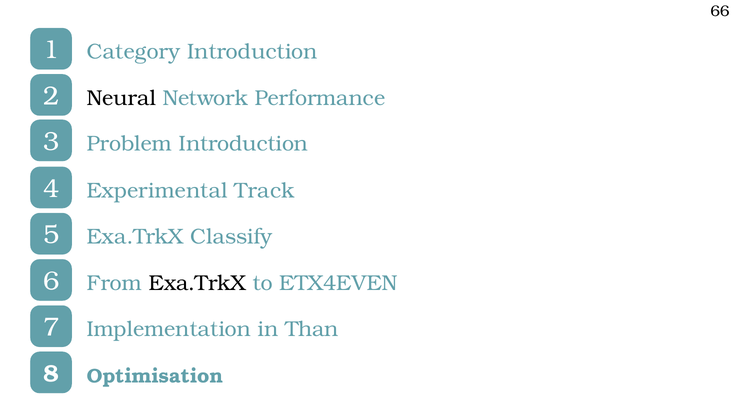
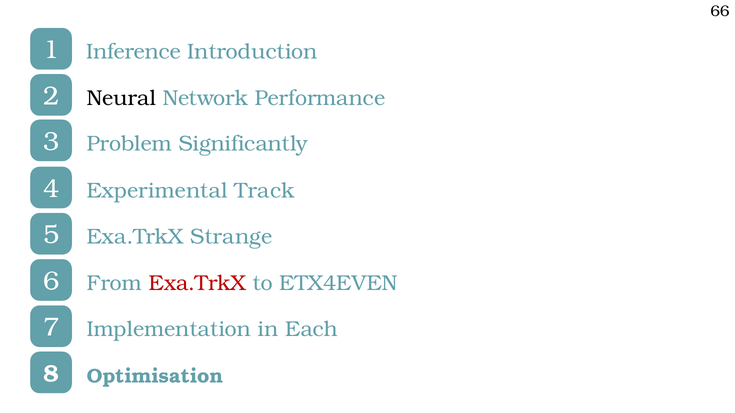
Category: Category -> Inference (134, 52)
Problem Introduction: Introduction -> Significantly (243, 144)
Classify: Classify -> Strange (231, 237)
Exa.TrkX colour: black -> red (197, 283)
Than: Than -> Each (312, 330)
